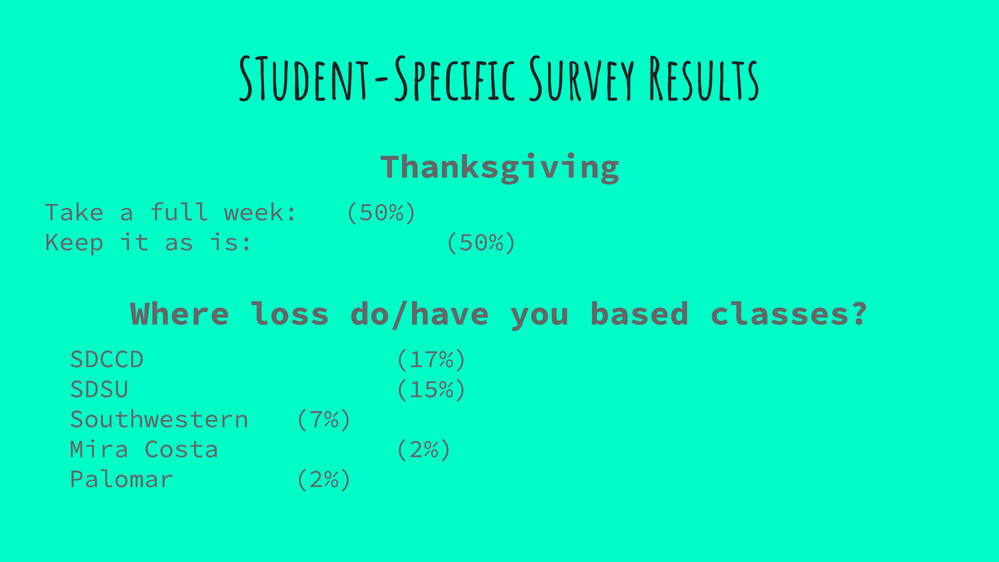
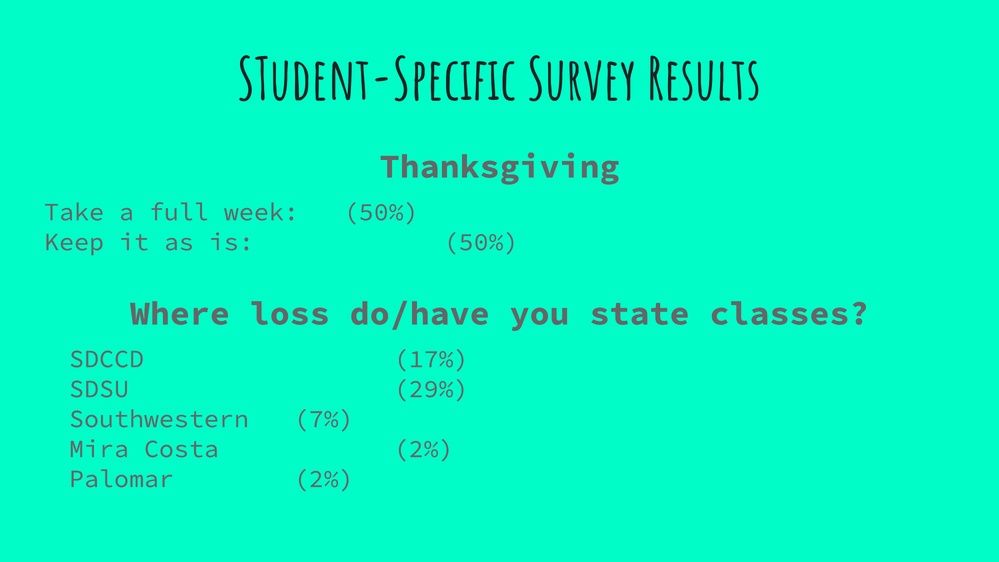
based: based -> state (640, 313)
15%: 15% -> 29% (431, 389)
